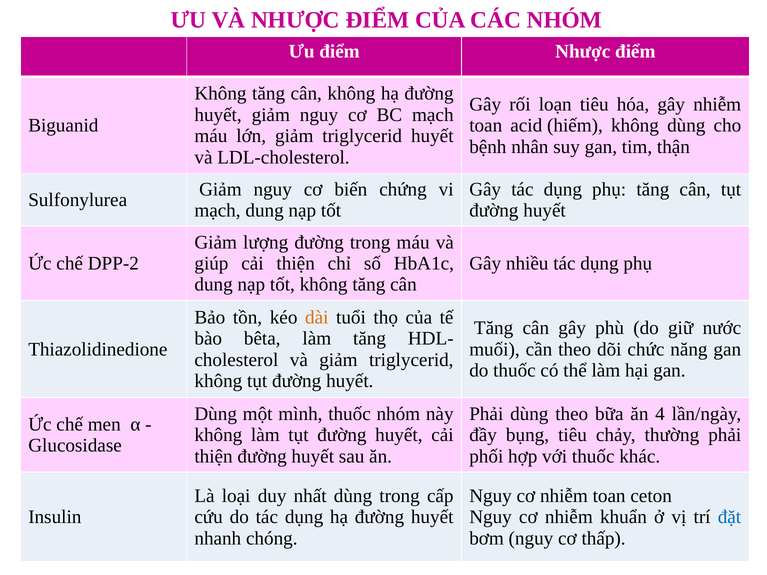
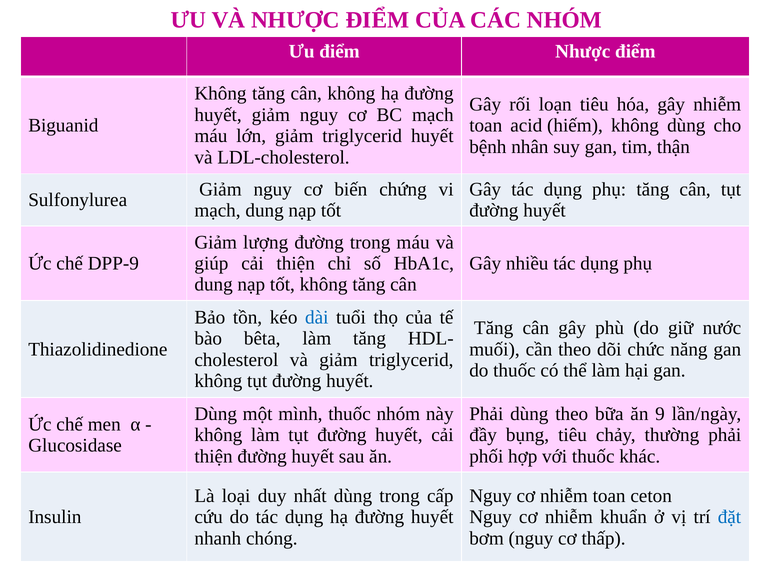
DPP-2: DPP-2 -> DPP-9 (113, 264)
dài colour: orange -> blue (317, 318)
4: 4 -> 9 (660, 414)
